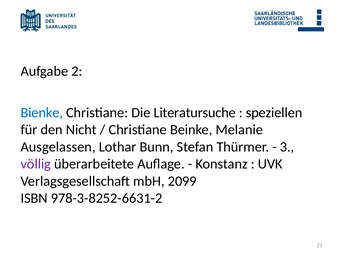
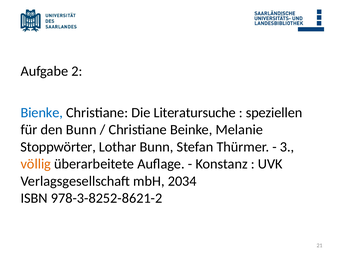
den Nicht: Nicht -> Bunn (81, 130)
Ausgelassen: Ausgelassen -> Stoppwörter (58, 147)
völlig colour: purple -> orange (36, 164)
2099: 2099 -> 2034 (182, 181)
978-3-8252-6631-2: 978-3-8252-6631-2 -> 978-3-8252-8621-2 (107, 198)
